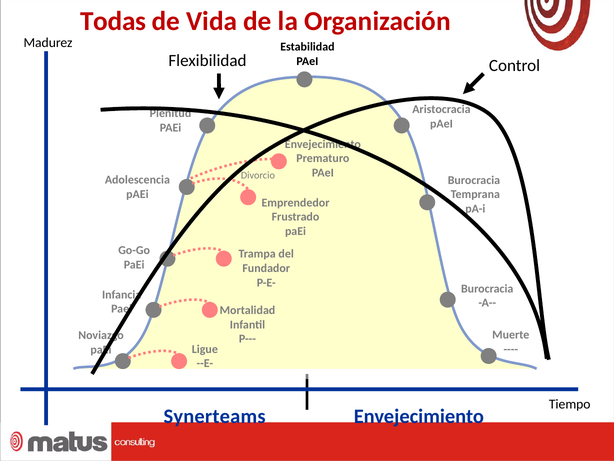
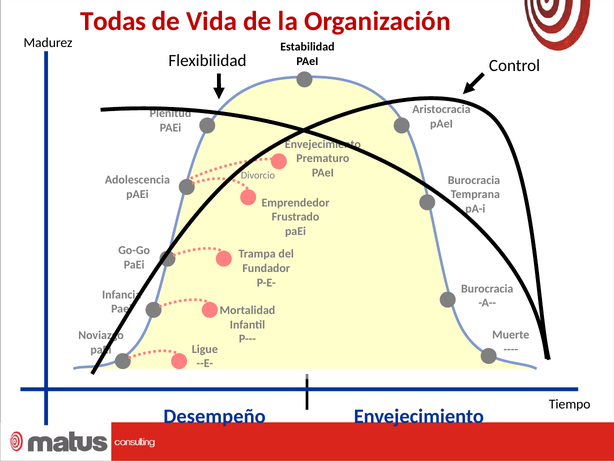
Synerteams: Synerteams -> Desempeño (215, 416)
